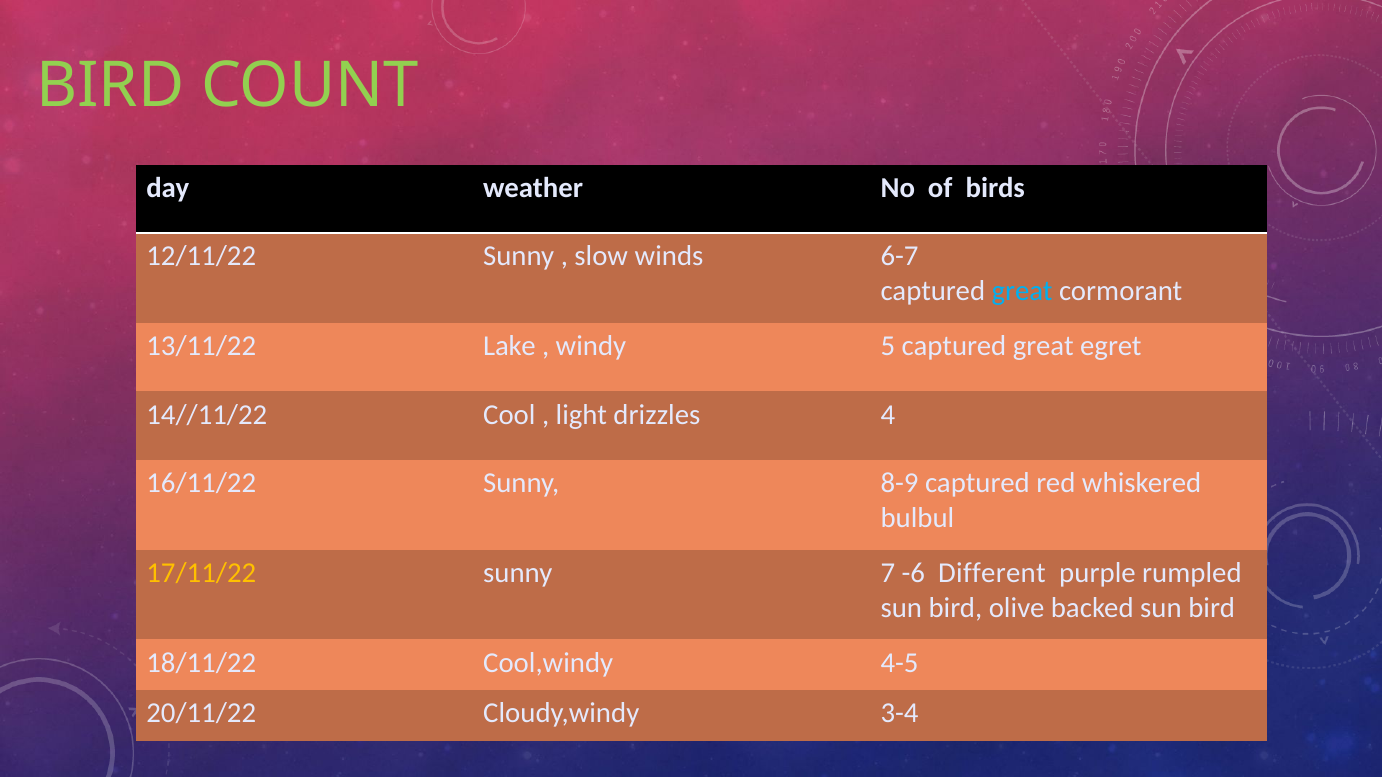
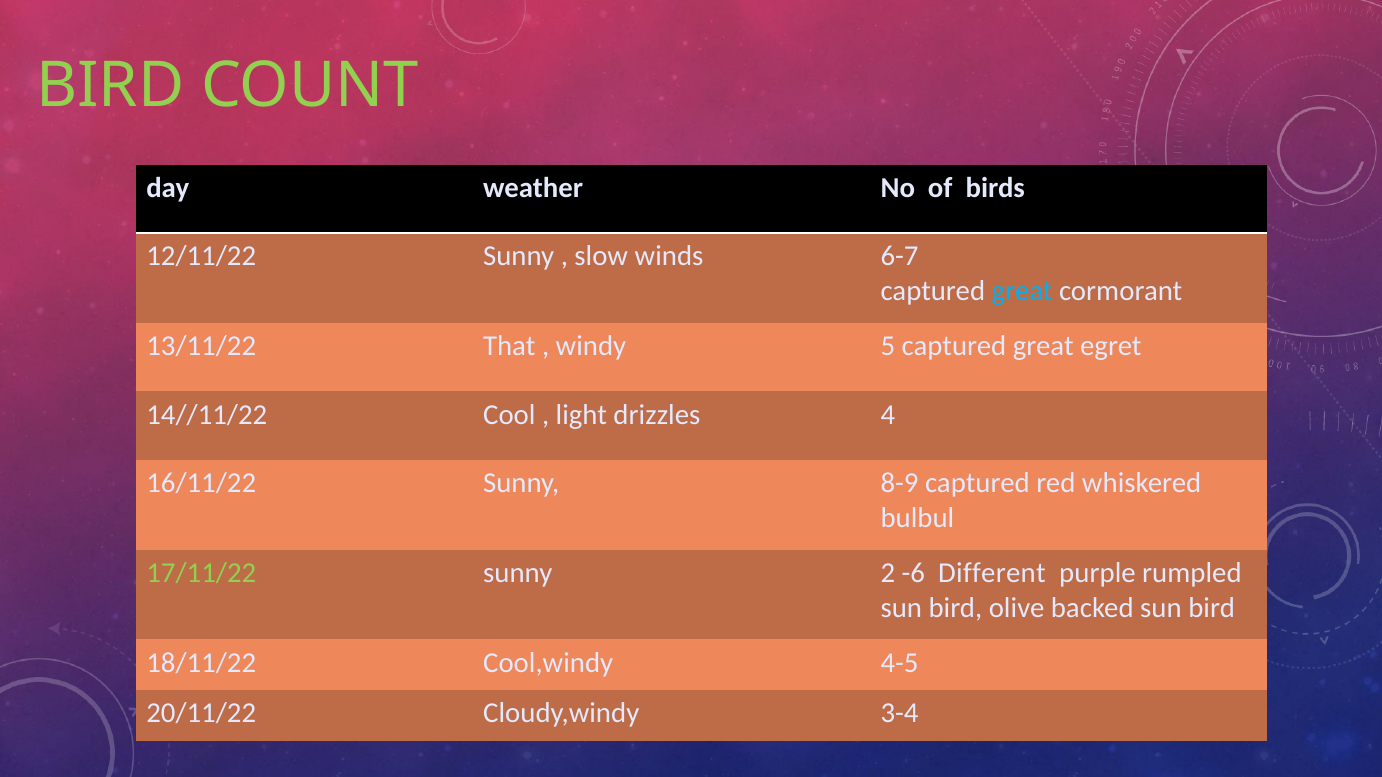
Lake: Lake -> That (509, 346)
17/11/22 colour: yellow -> light green (201, 573)
7: 7 -> 2 (888, 573)
